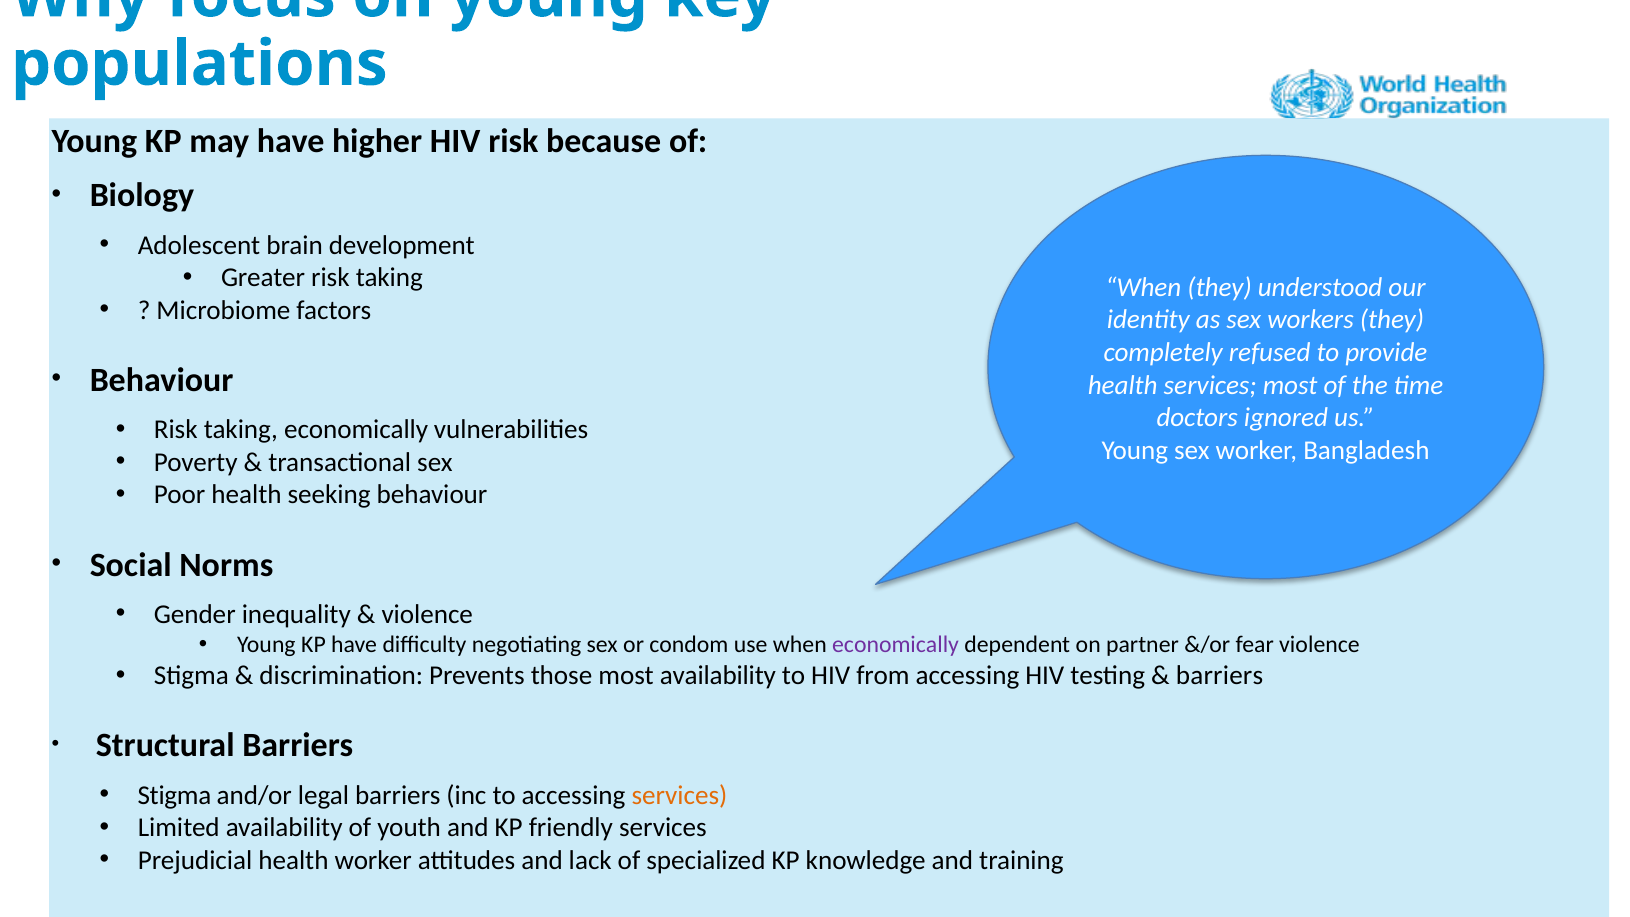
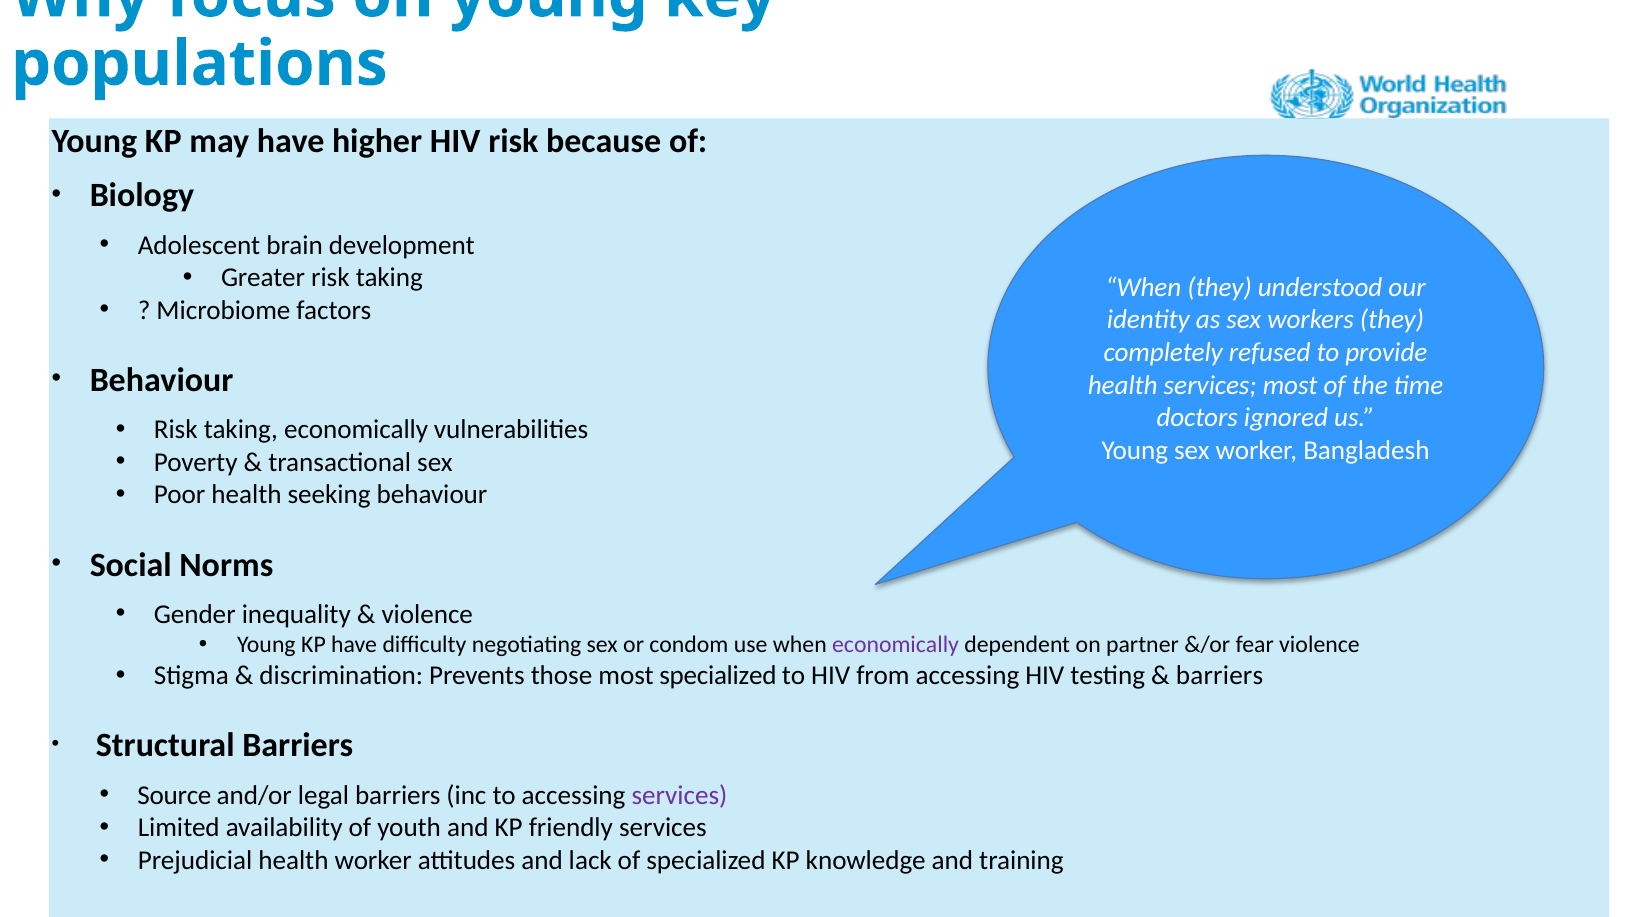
most availability: availability -> specialized (718, 676)
Stigma: Stigma -> Source (174, 795)
services colour: orange -> purple (679, 795)
